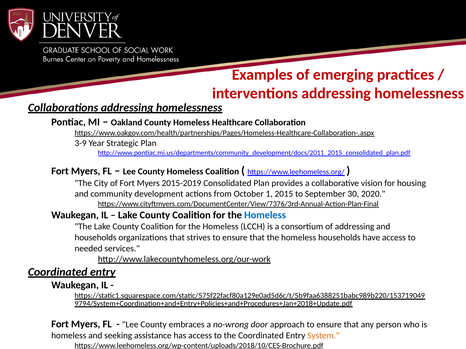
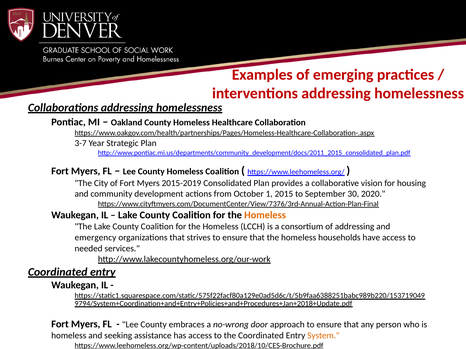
3-9: 3-9 -> 3-7 (81, 143)
Homeless colour: blue -> orange (265, 215)
households: households -> emergency (95, 238)
